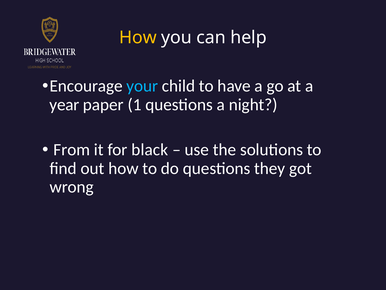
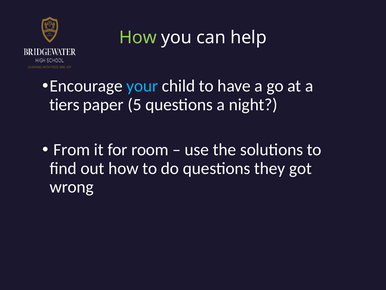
How colour: yellow -> light green (138, 38)
year: year -> tiers (64, 104)
1: 1 -> 5 (135, 104)
black: black -> room (150, 150)
